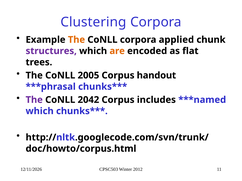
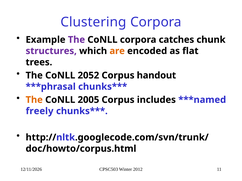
The colour: orange -> purple (76, 40)
applied: applied -> catches (176, 40)
2005: 2005 -> 2052 (88, 76)
The colour: purple -> orange (34, 100)
2042: 2042 -> 2005 (88, 100)
which: which -> freely (40, 111)
